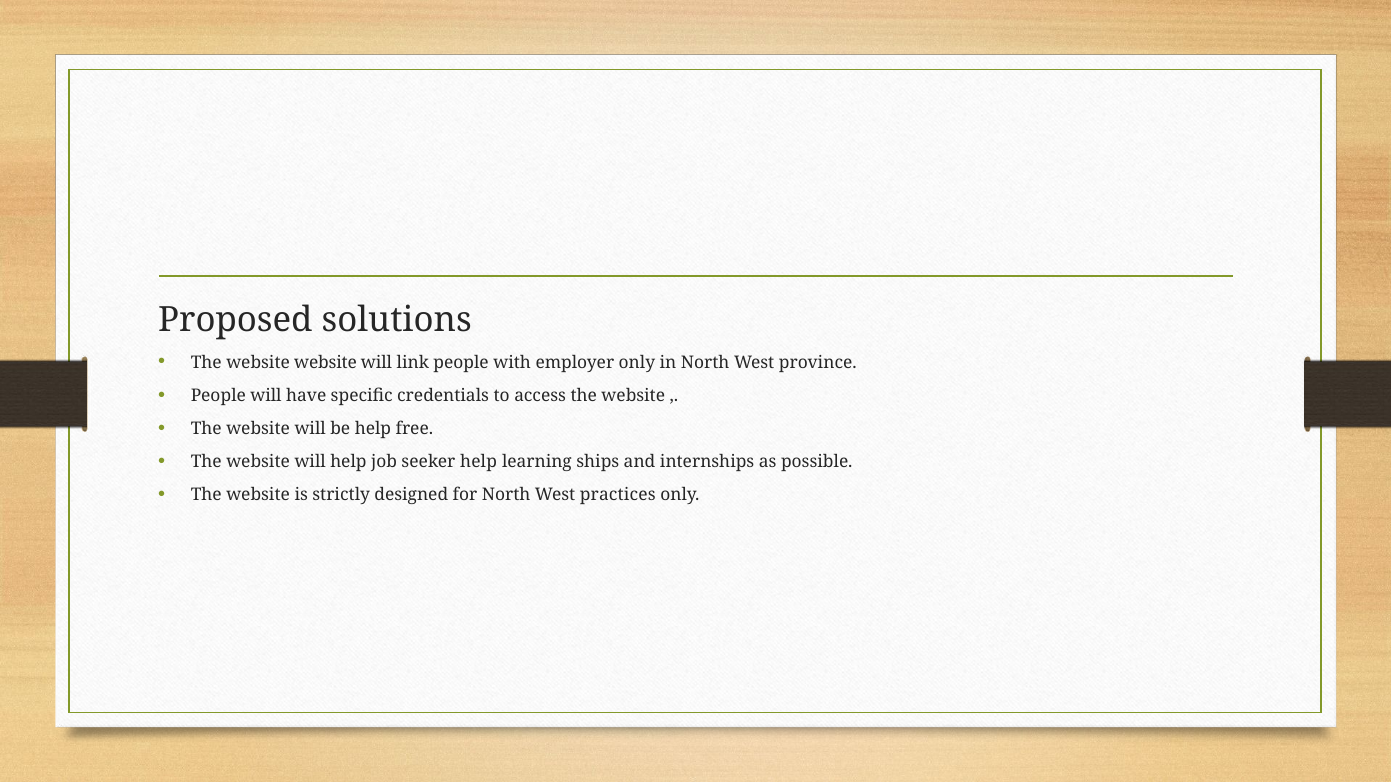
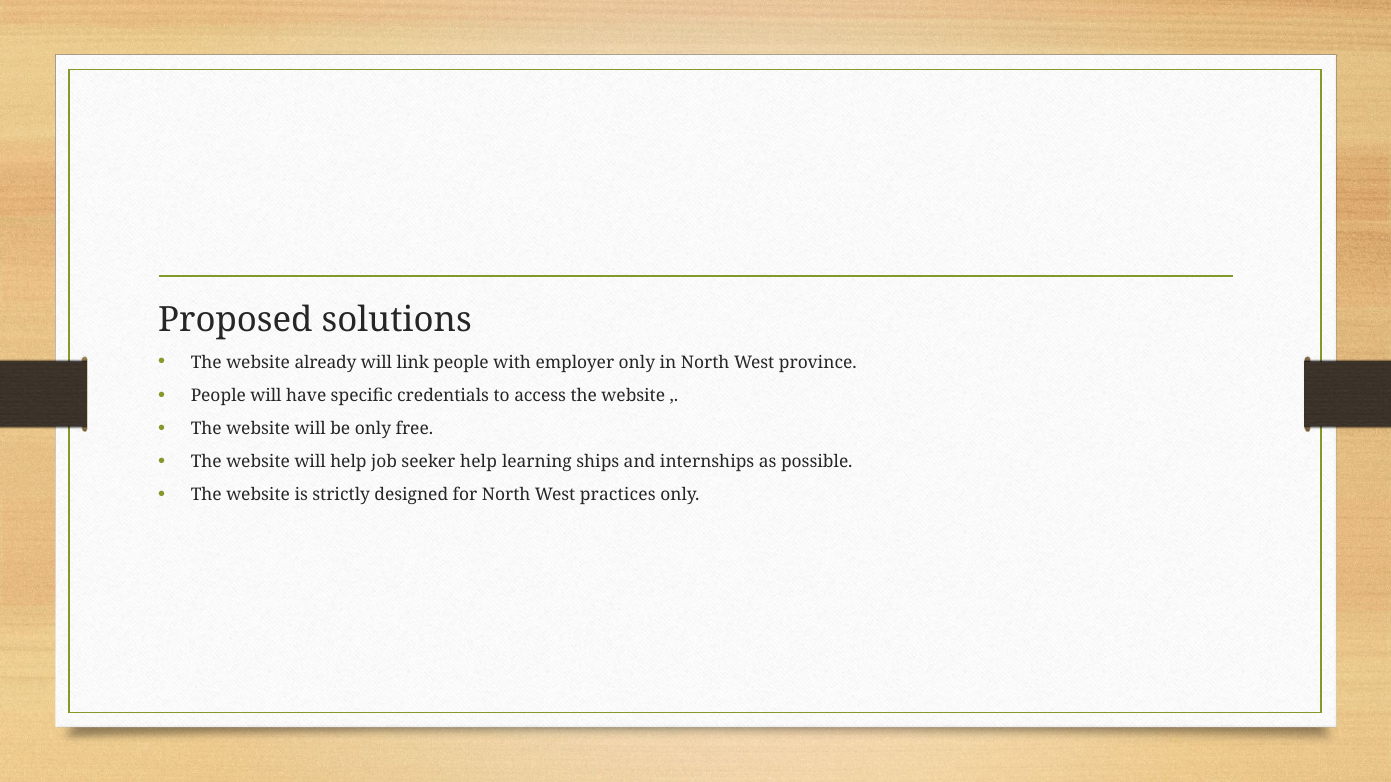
website website: website -> already (326, 363)
be help: help -> only (373, 429)
